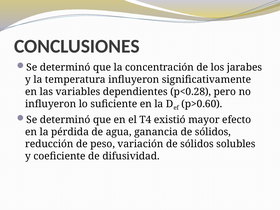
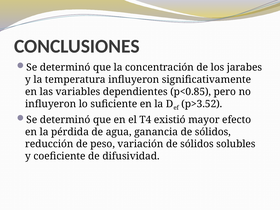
p<0.28: p<0.28 -> p<0.85 (191, 92)
p>0.60: p>0.60 -> p>3.52 (202, 104)
